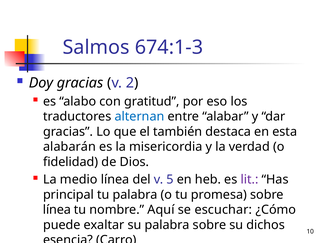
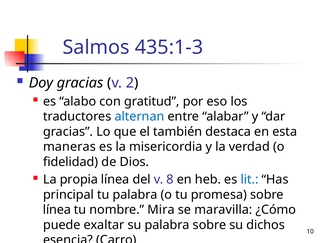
674:1-3: 674:1-3 -> 435:1-3 (169, 47)
alabarán: alabarán -> maneras (69, 147)
medio: medio -> propia (79, 180)
5: 5 -> 8 (170, 180)
lit colour: purple -> blue (250, 180)
Aquí: Aquí -> Mira (161, 210)
escuchar: escuchar -> maravilla (223, 210)
